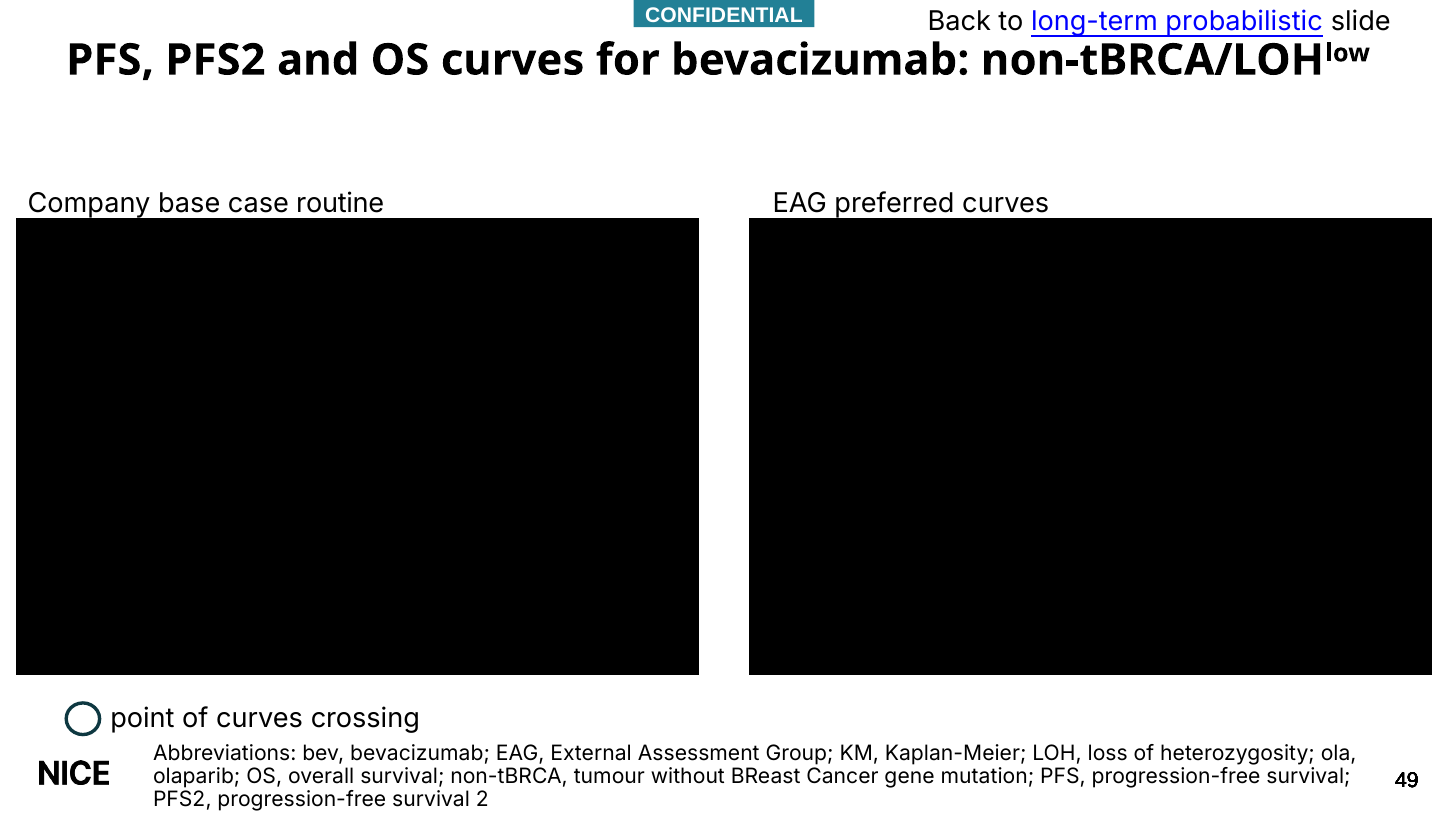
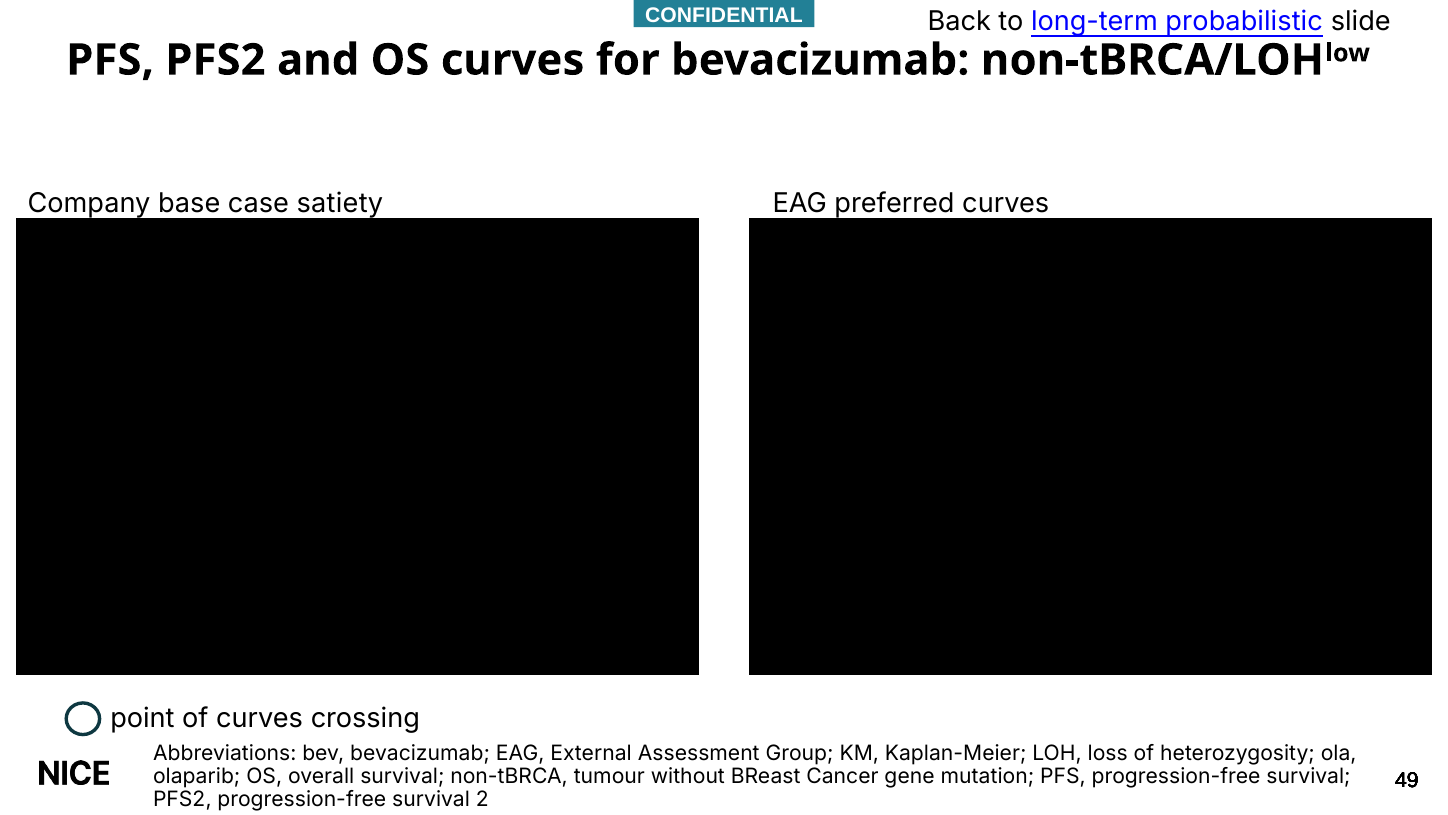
routine: routine -> satiety (340, 204)
